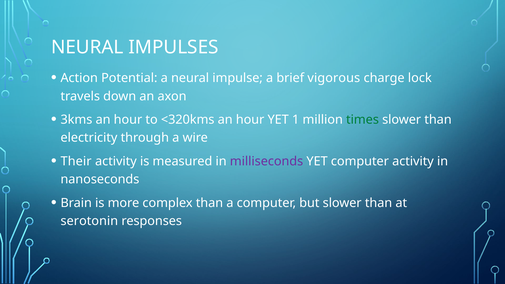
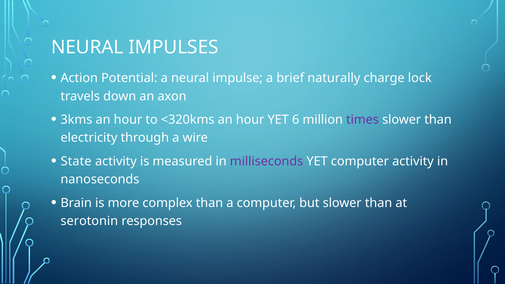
vigorous: vigorous -> naturally (334, 78)
1: 1 -> 6 (296, 120)
times colour: green -> purple (362, 120)
Their: Their -> State (76, 161)
